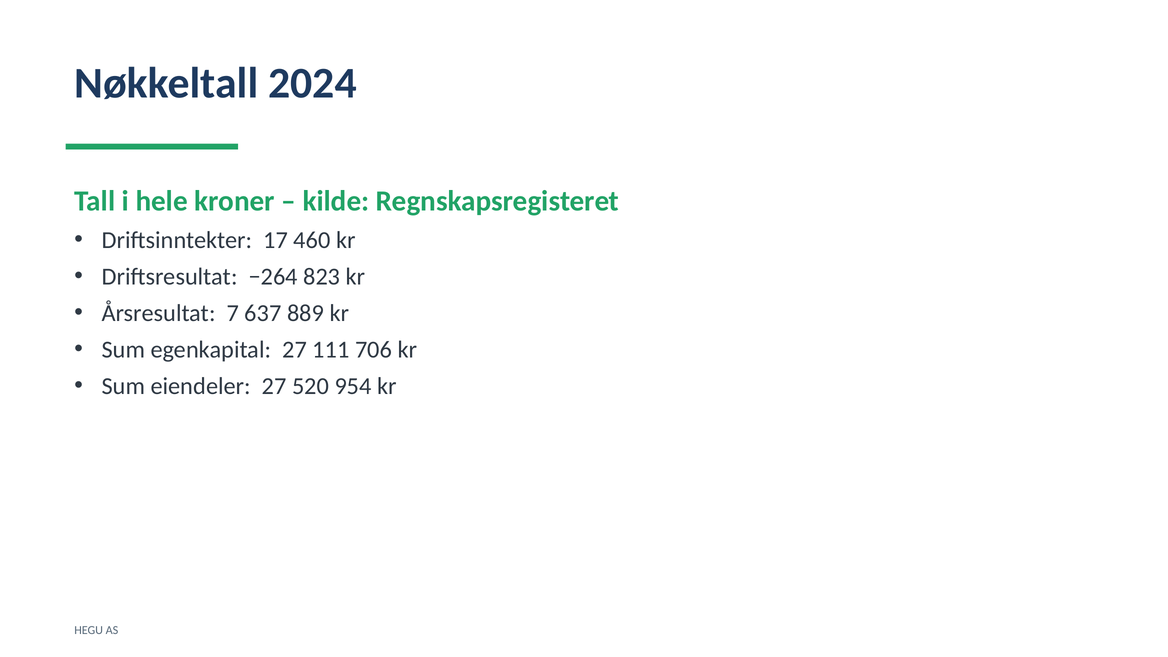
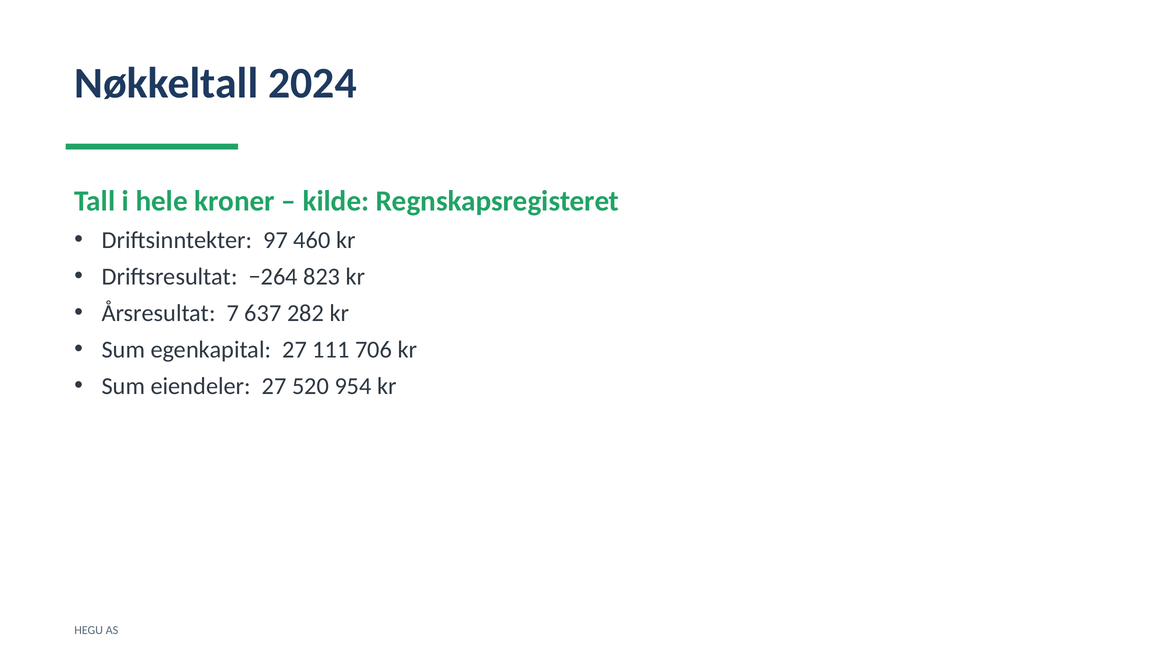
17: 17 -> 97 (276, 240)
889: 889 -> 282 (305, 313)
